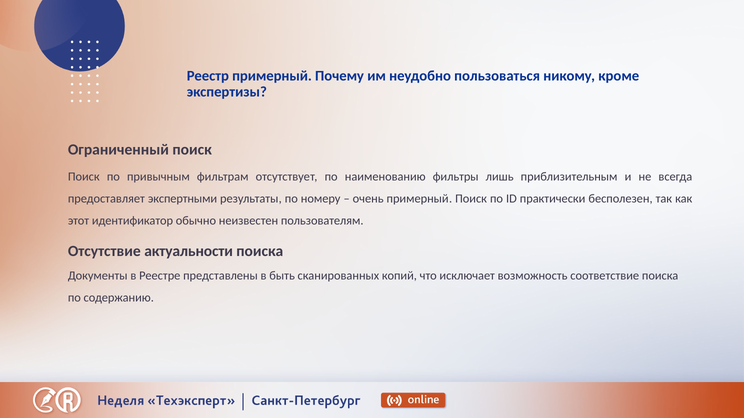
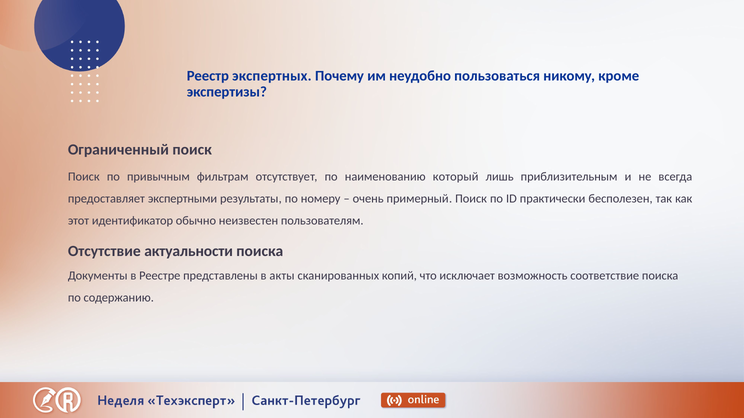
Реестр примерный: примерный -> экспертных (272, 76)
фильтры: фильтры -> который (456, 177)
быть: быть -> акты (282, 276)
